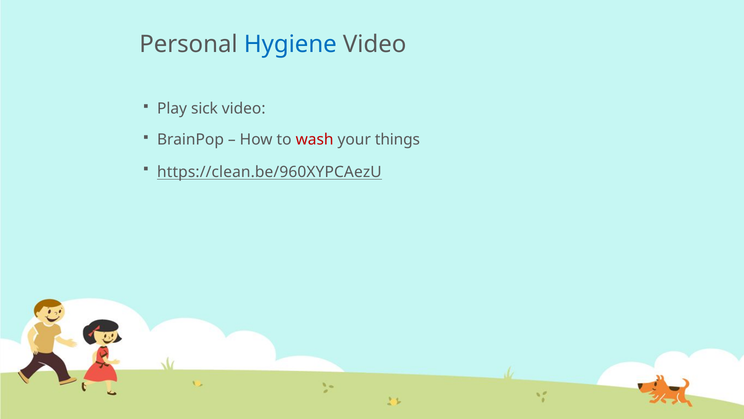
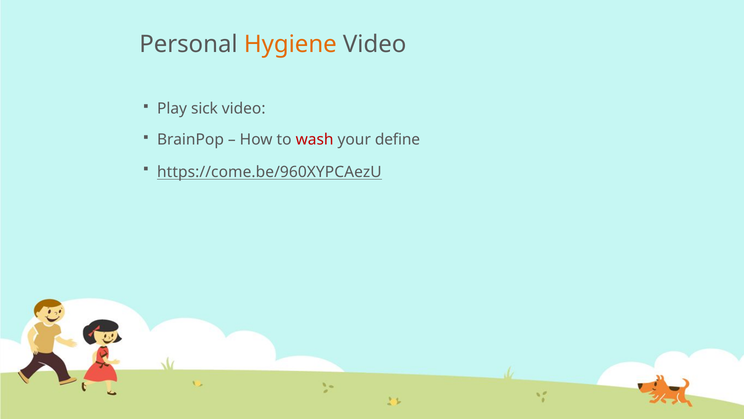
Hygiene colour: blue -> orange (290, 44)
things: things -> define (397, 139)
https://clean.be/960XYPCAezU: https://clean.be/960XYPCAezU -> https://come.be/960XYPCAezU (269, 172)
